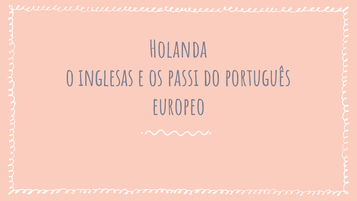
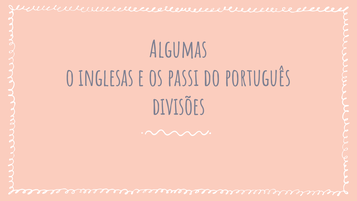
Holanda: Holanda -> Algumas (178, 50)
europeo: europeo -> divisões (179, 107)
